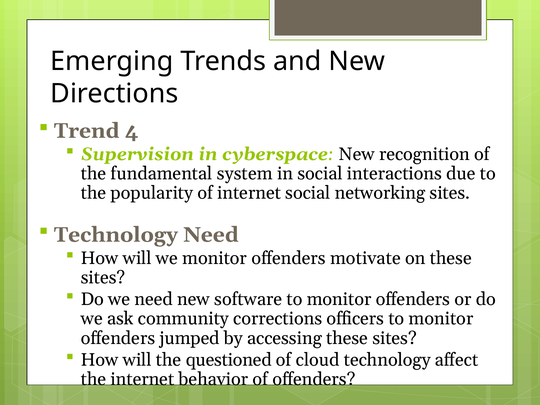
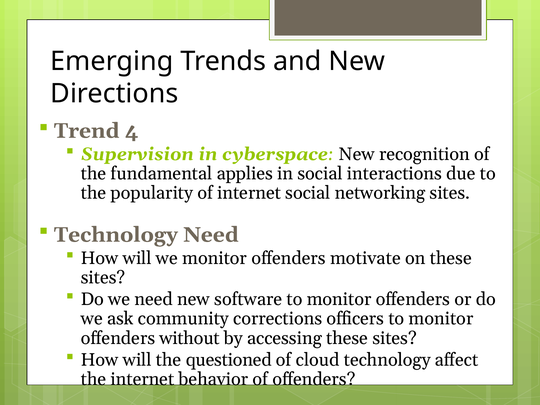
system: system -> applies (245, 174)
jumped: jumped -> without (190, 338)
